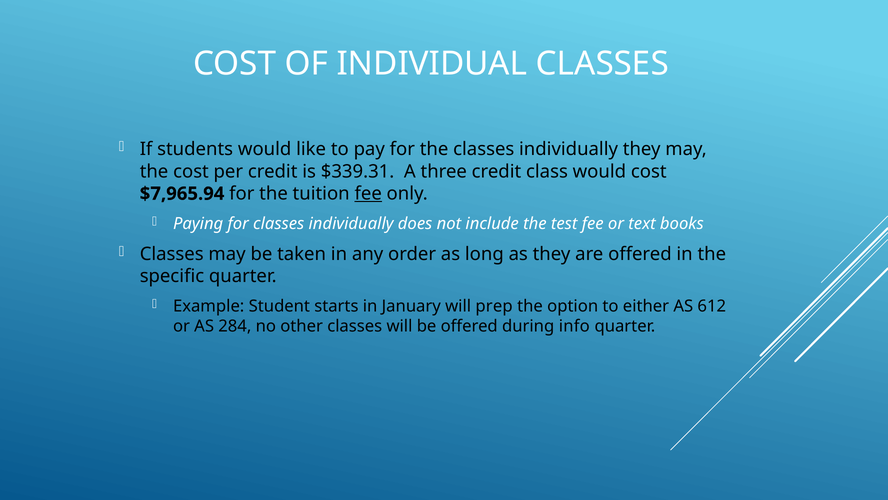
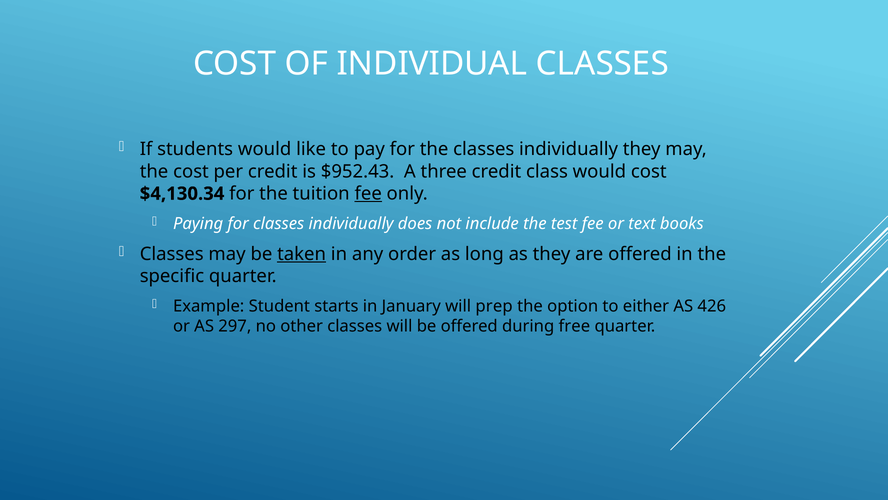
$339.31: $339.31 -> $952.43 (358, 171)
$7,965.94: $7,965.94 -> $4,130.34 (182, 194)
taken underline: none -> present (302, 254)
612: 612 -> 426 (712, 306)
284: 284 -> 297 (235, 326)
info: info -> free (574, 326)
